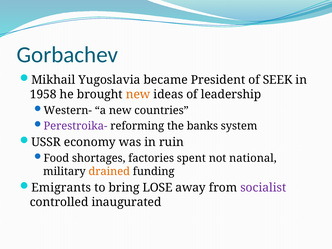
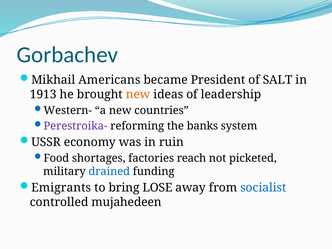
Yugoslavia: Yugoslavia -> Americans (109, 80)
SEEK: SEEK -> SALT (278, 80)
1958: 1958 -> 1913 (43, 94)
spent: spent -> reach (191, 158)
national: national -> picketed (253, 158)
drained colour: orange -> blue (109, 171)
socialist colour: purple -> blue (263, 188)
inaugurated: inaugurated -> mujahedeen (126, 202)
